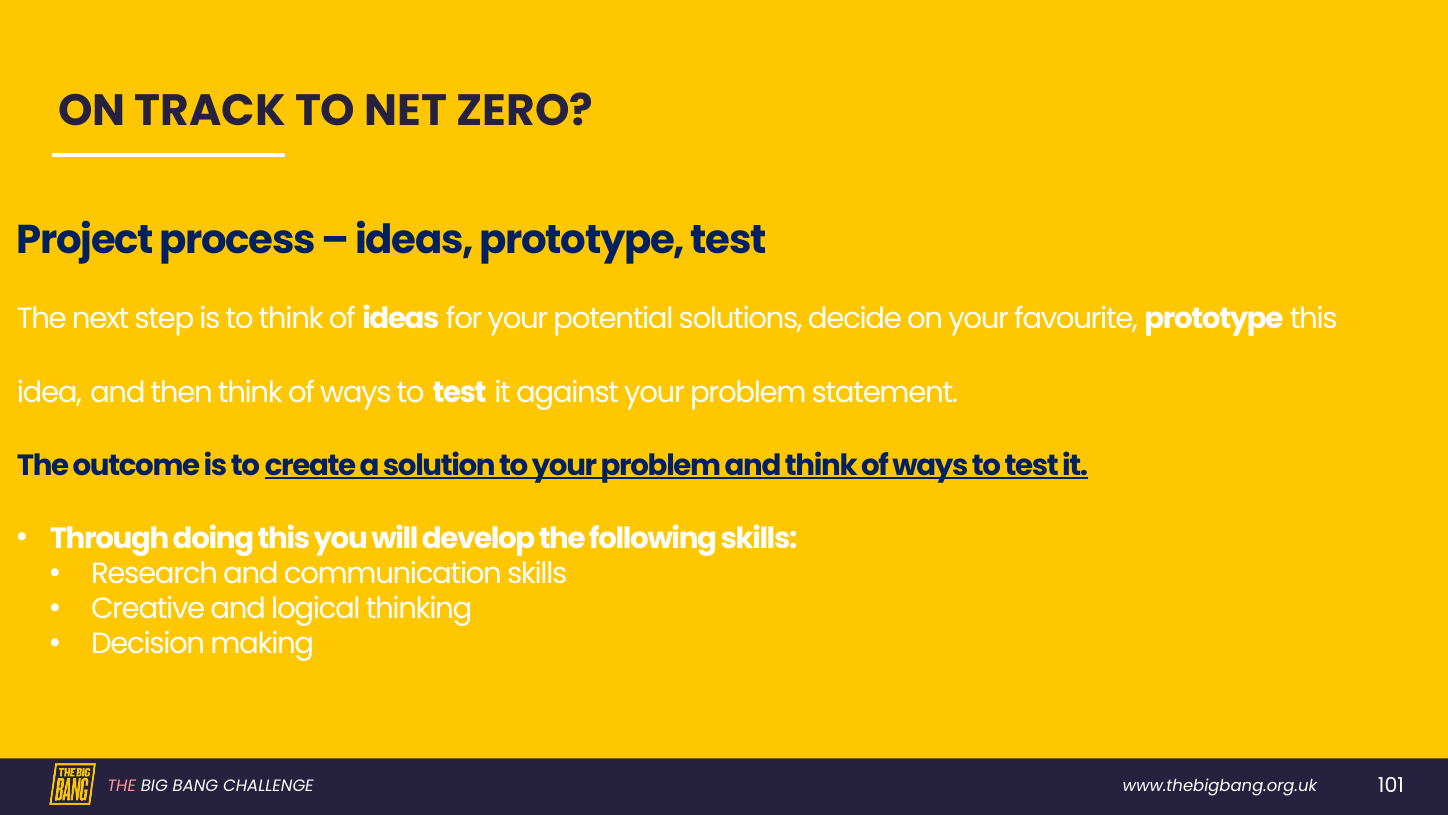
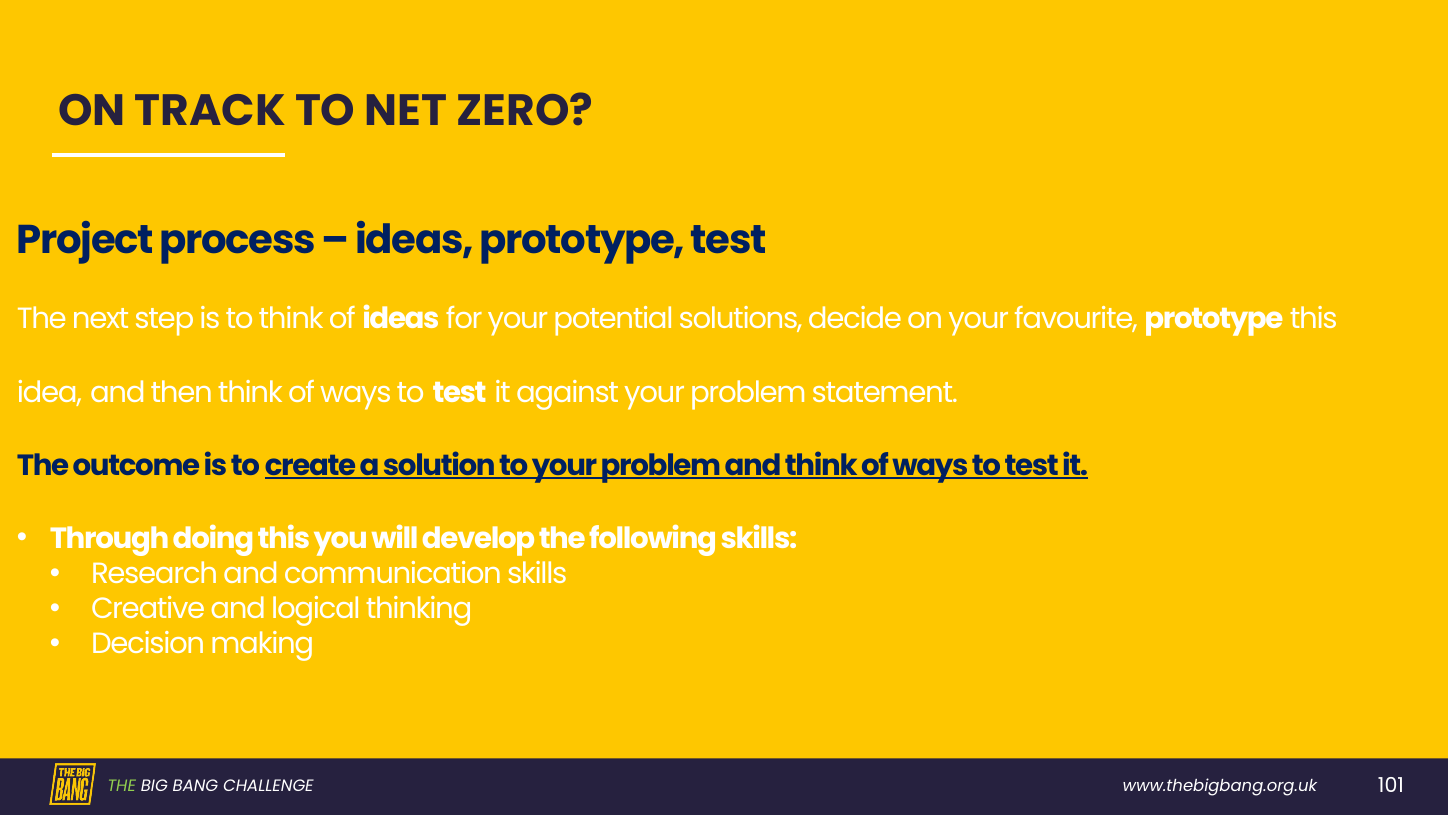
THE colour: pink -> light green (122, 786)
